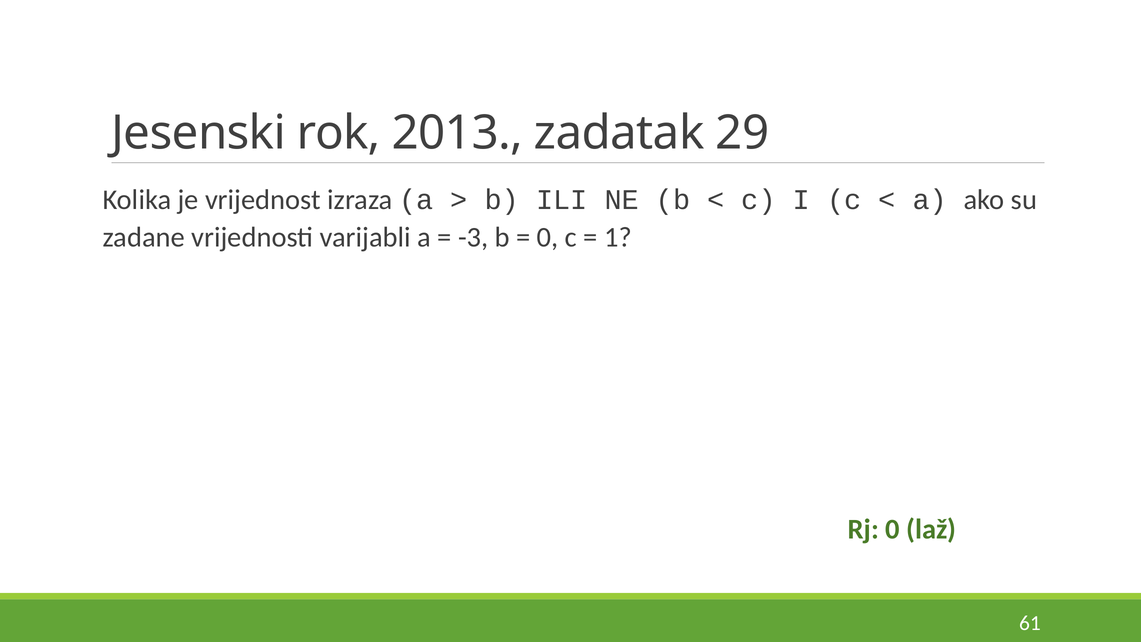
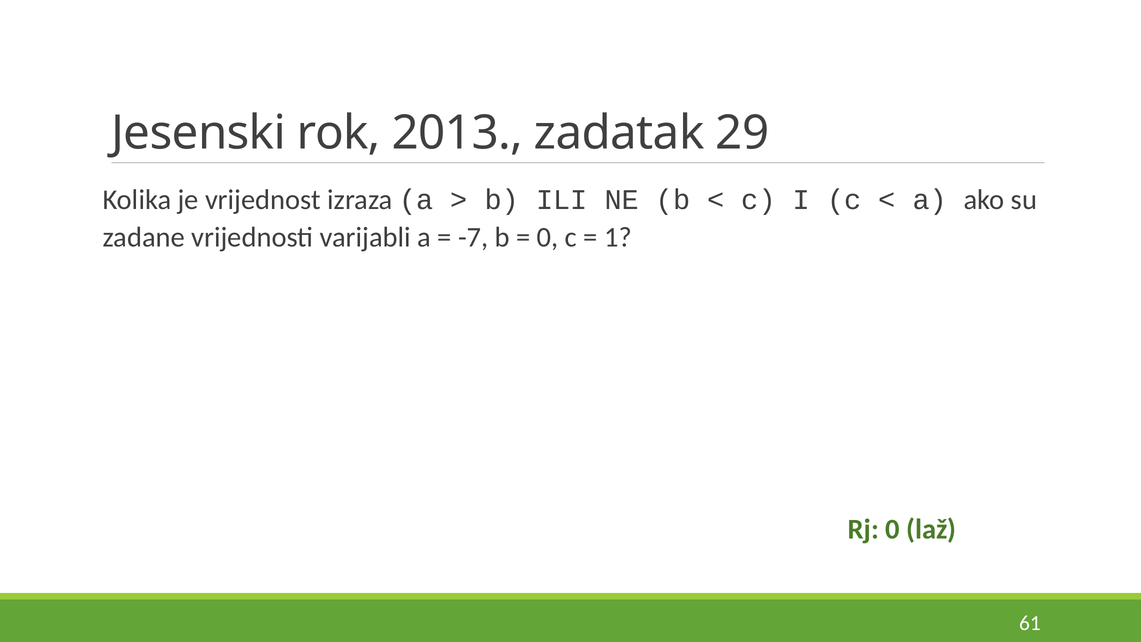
-3: -3 -> -7 (473, 237)
